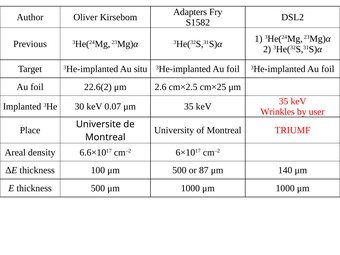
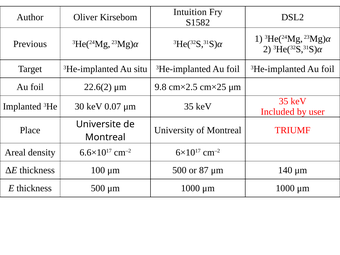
Adapters: Adapters -> Intuition (190, 12)
2.6: 2.6 -> 9.8 (161, 87)
Wrinkles: Wrinkles -> Included (278, 112)
